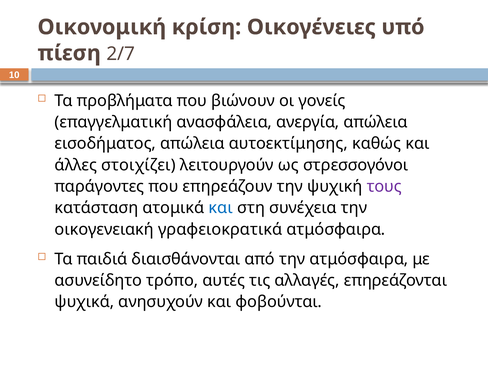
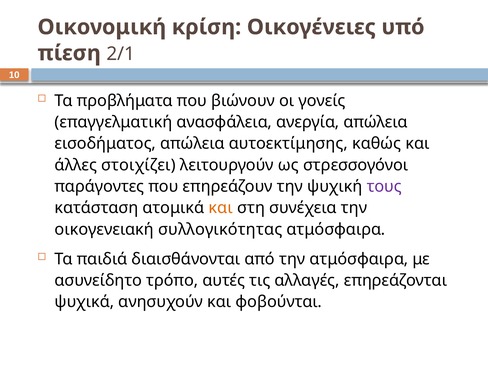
2/7: 2/7 -> 2/1 (121, 54)
και colour: blue -> orange (221, 208)
γραφειοκρατικά: γραφειοκρατικά -> συλλογικότητας (220, 229)
